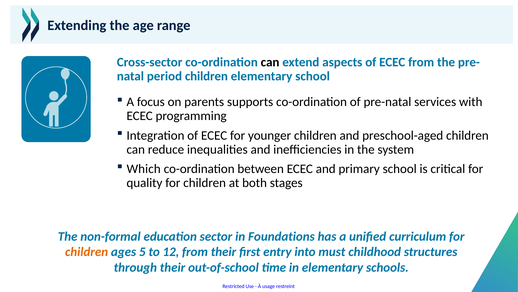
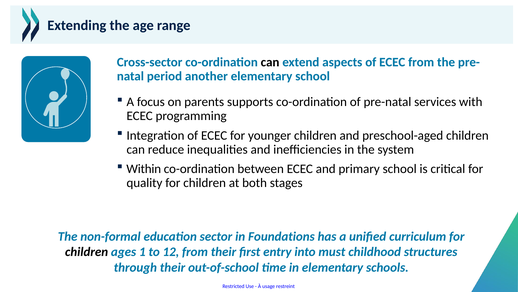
period children: children -> another (206, 76)
Which: Which -> Within (144, 169)
children colour: orange -> black (87, 251)
5: 5 -> 1 (142, 251)
